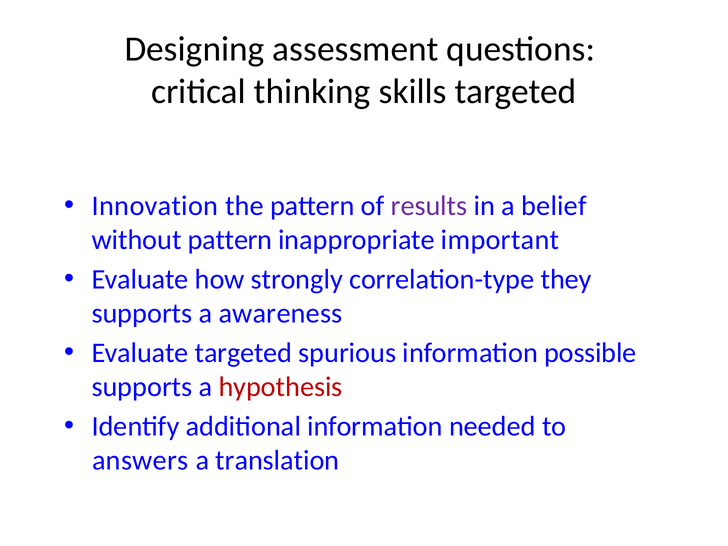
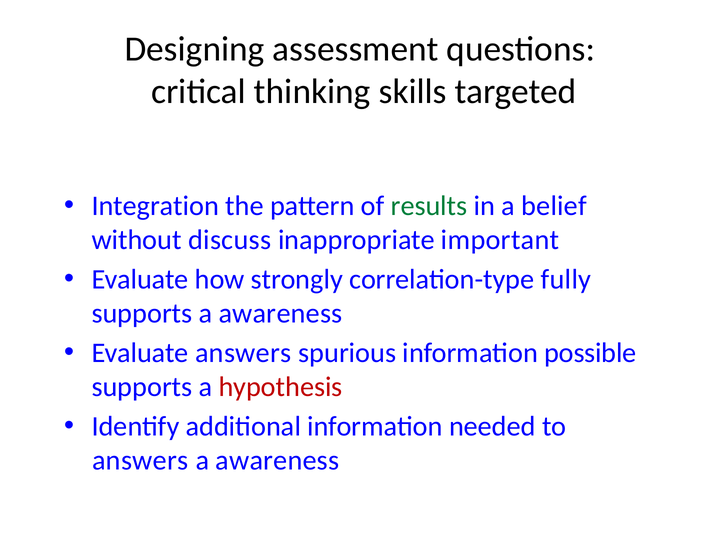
Innovation: Innovation -> Integration (155, 206)
results colour: purple -> green (429, 206)
without pattern: pattern -> discuss (230, 240)
they: they -> fully (566, 280)
Evaluate targeted: targeted -> answers (243, 353)
translation: translation -> awareness (277, 460)
